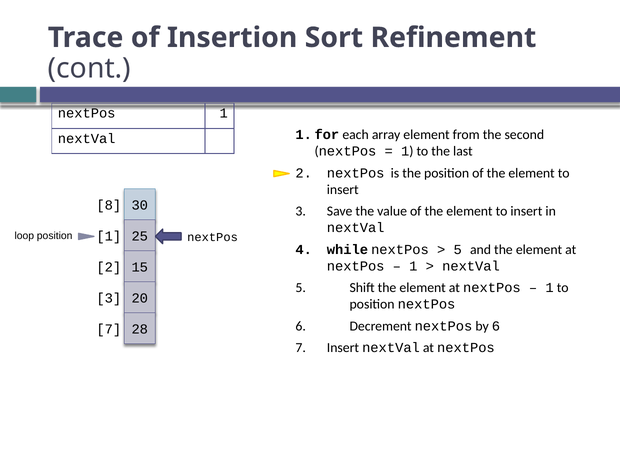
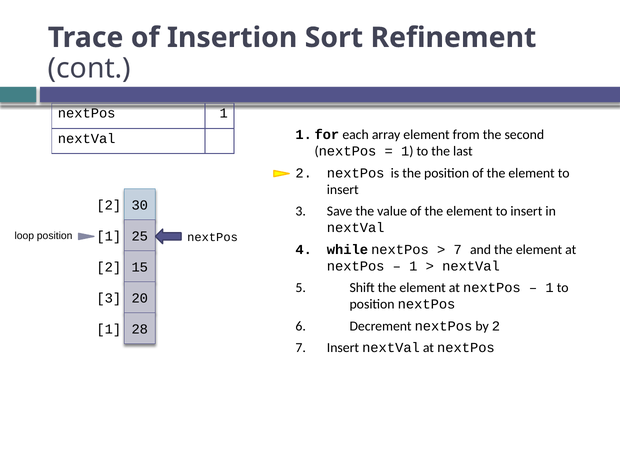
8: 8 -> 2 (109, 205)
5: 5 -> 7 (458, 250)
by 6: 6 -> 2 (496, 326)
7: 7 -> 1 (109, 329)
